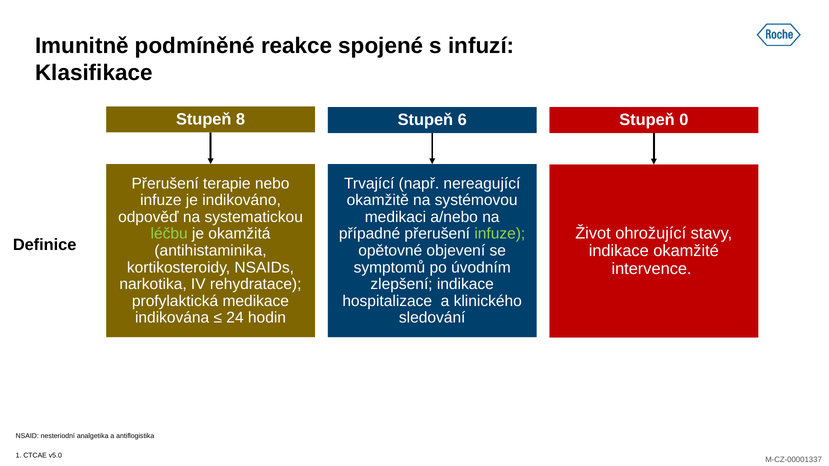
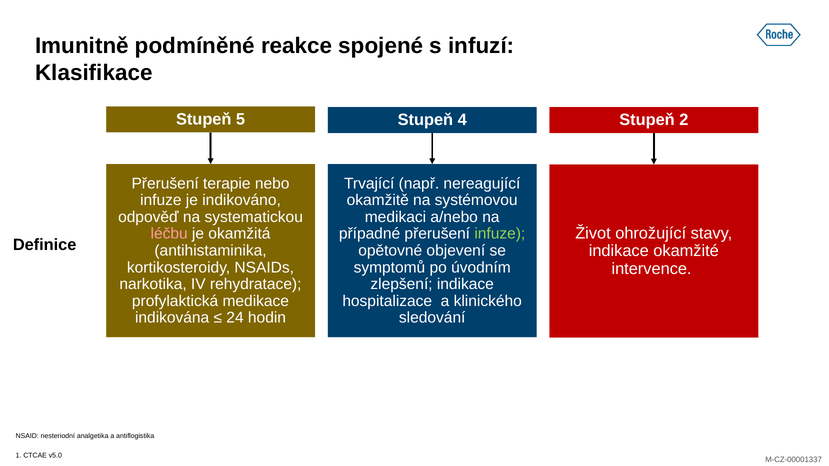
8: 8 -> 5 (240, 119)
6: 6 -> 4 (462, 120)
0: 0 -> 2 (684, 120)
léčbu colour: light green -> pink (169, 234)
